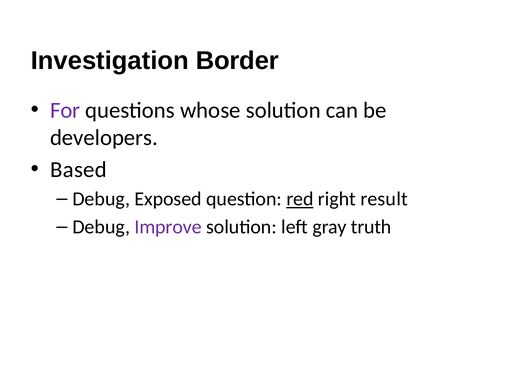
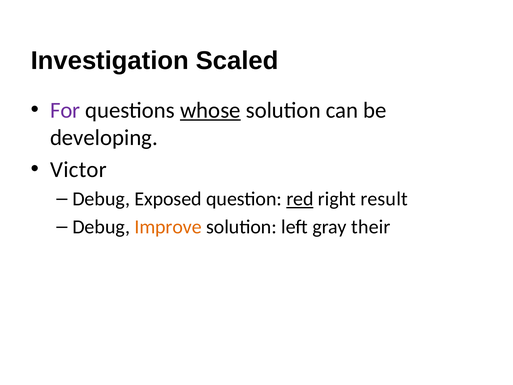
Border: Border -> Scaled (237, 61)
whose underline: none -> present (210, 110)
developers: developers -> developing (104, 138)
Based: Based -> Victor (79, 169)
Improve colour: purple -> orange (168, 227)
truth: truth -> their (371, 227)
